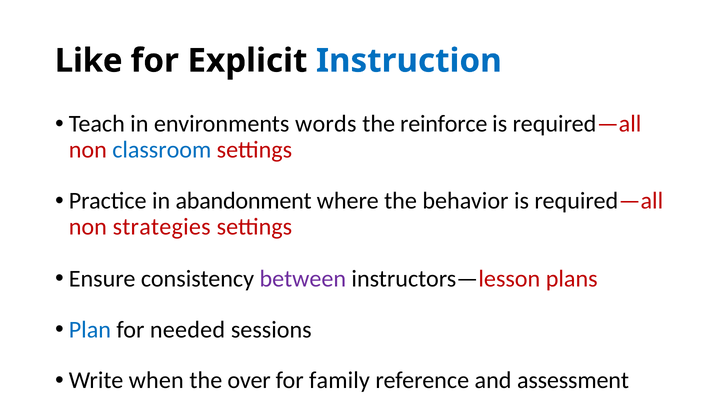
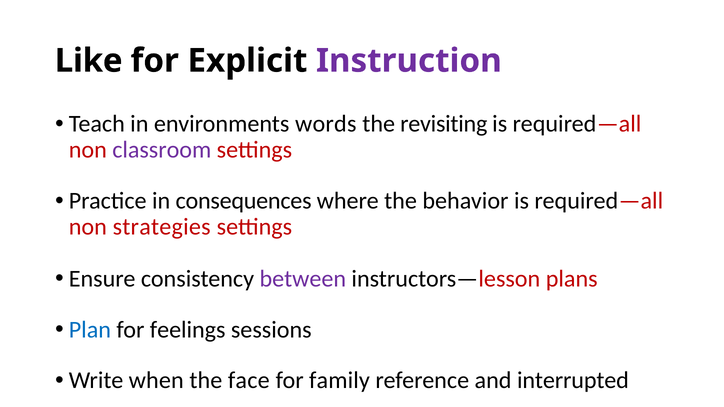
Instruction colour: blue -> purple (409, 61)
reinforce: reinforce -> revisiting (444, 124)
classroom colour: blue -> purple (162, 150)
abandonment: abandonment -> consequences (244, 201)
needed: needed -> feelings (188, 330)
over: over -> face (249, 381)
assessment: assessment -> interrupted (573, 381)
